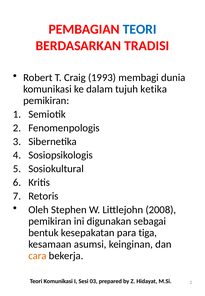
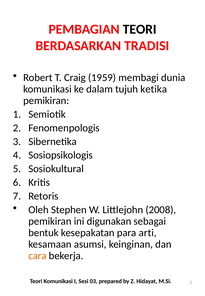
TEORI colour: blue -> black (140, 29)
1993: 1993 -> 1959 (102, 78)
tiga: tiga -> arti (148, 233)
